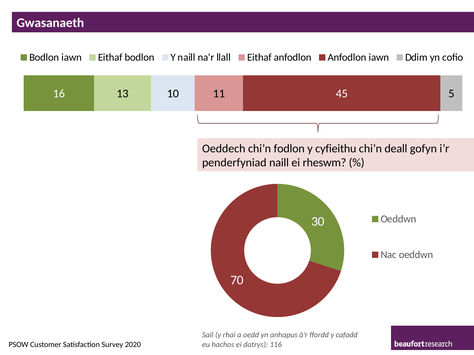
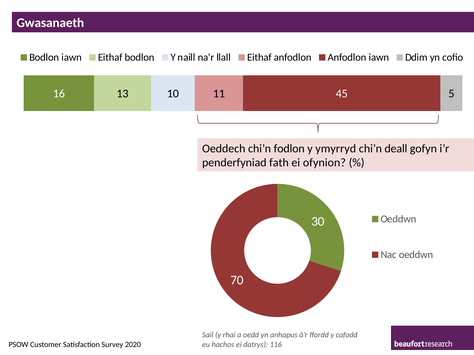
cyfieithu: cyfieithu -> ymyrryd (336, 149)
penderfyniad naill: naill -> fath (279, 163)
rheswm: rheswm -> ofynion (324, 163)
